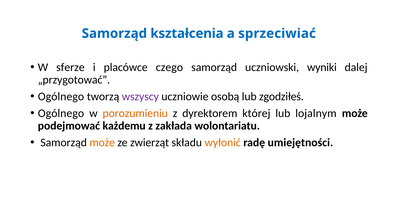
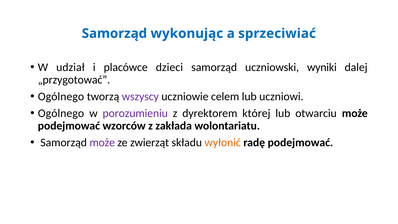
kształcenia: kształcenia -> wykonując (187, 33)
sferze: sferze -> udział (70, 67)
czego: czego -> dzieci (169, 67)
osobą: osobą -> celem (225, 97)
zgodziłeś: zgodziłeś -> uczniowi (281, 97)
porozumieniu colour: orange -> purple (135, 113)
lojalnym: lojalnym -> otwarciu (316, 113)
każdemu: każdemu -> wzorców (124, 126)
może colour: orange -> purple (102, 142)
radę umiejętności: umiejętności -> podejmować (300, 142)
